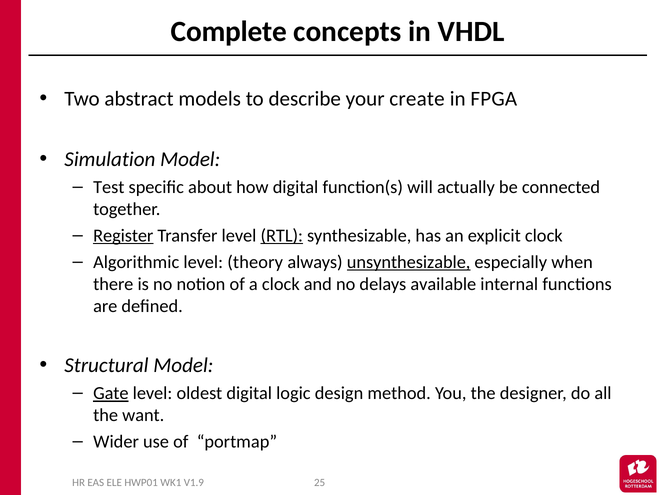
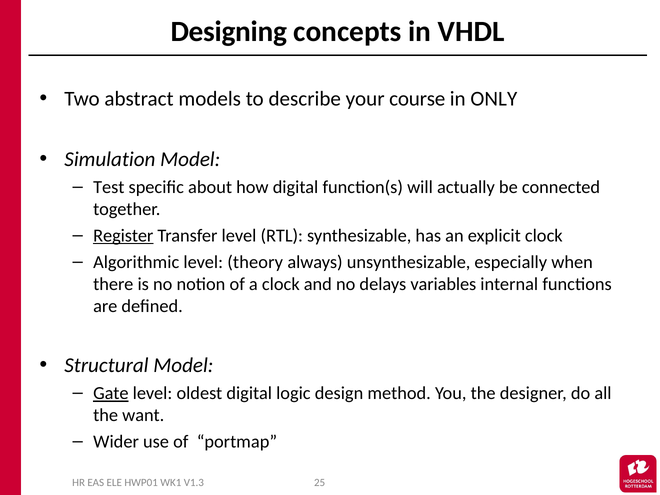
Complete: Complete -> Designing (229, 31)
create: create -> course (417, 99)
FPGA: FPGA -> ONLY (494, 99)
RTL underline: present -> none (282, 236)
unsynthesizable underline: present -> none (409, 262)
available: available -> variables (443, 284)
V1.9: V1.9 -> V1.3 (194, 483)
